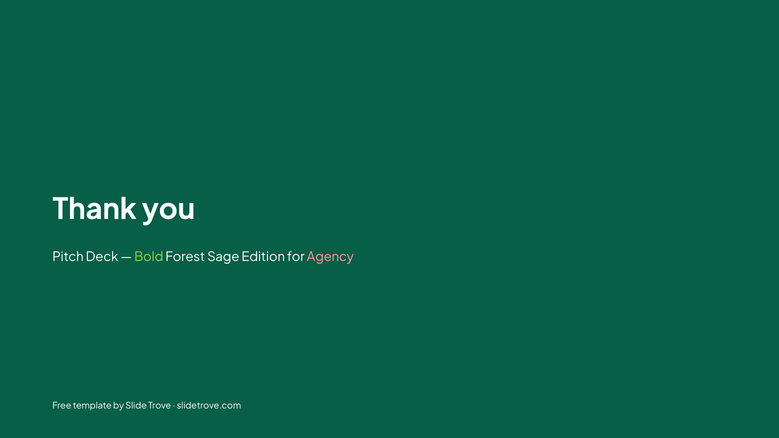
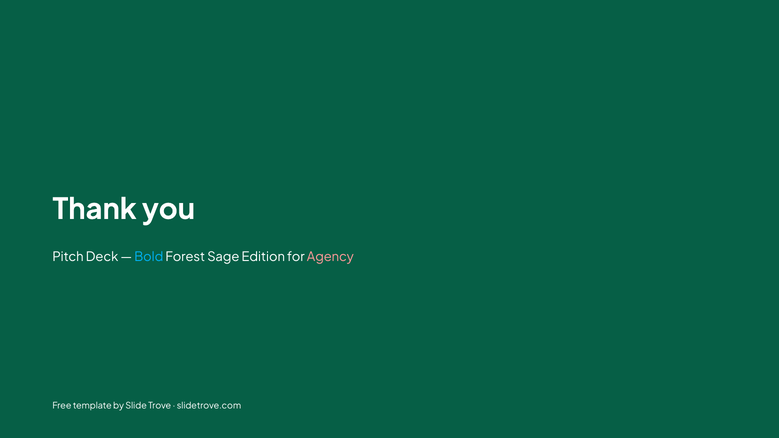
Bold colour: light green -> light blue (149, 257)
